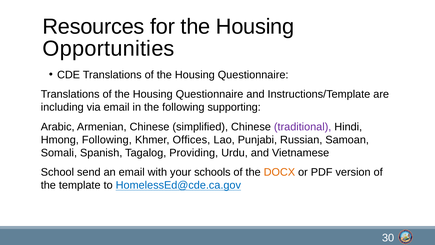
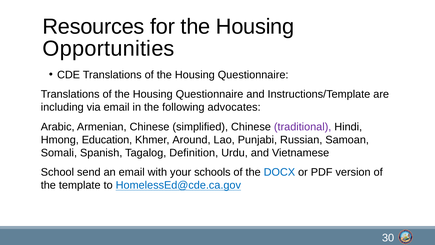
supporting: supporting -> advocates (234, 107)
Hmong Following: Following -> Education (107, 140)
Offices: Offices -> Around (192, 140)
Providing: Providing -> Definition (194, 153)
DOCX colour: orange -> blue (279, 172)
